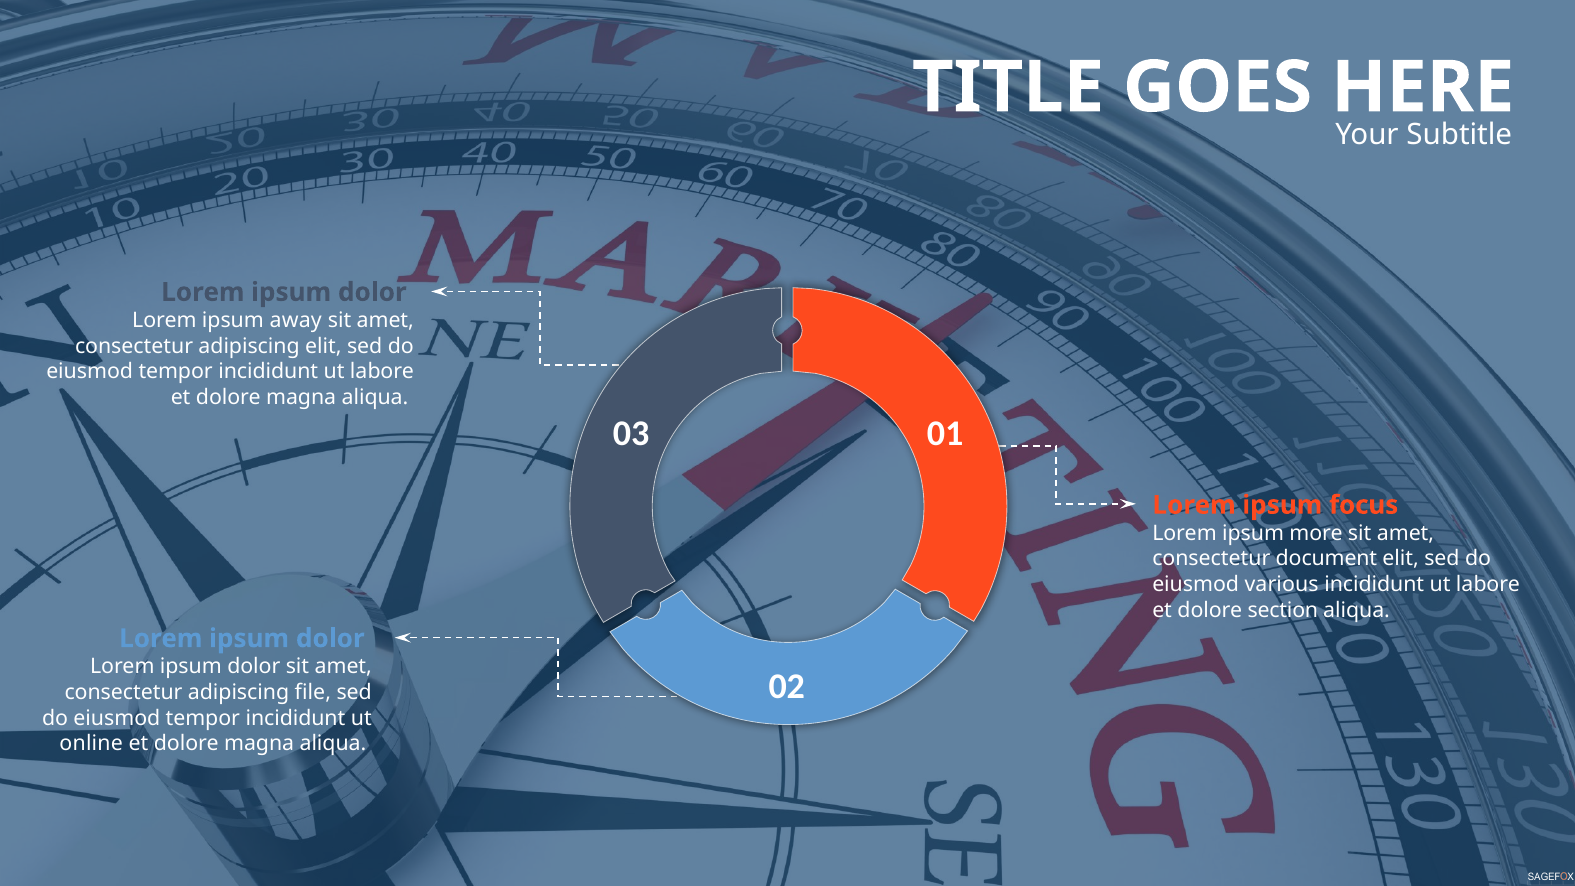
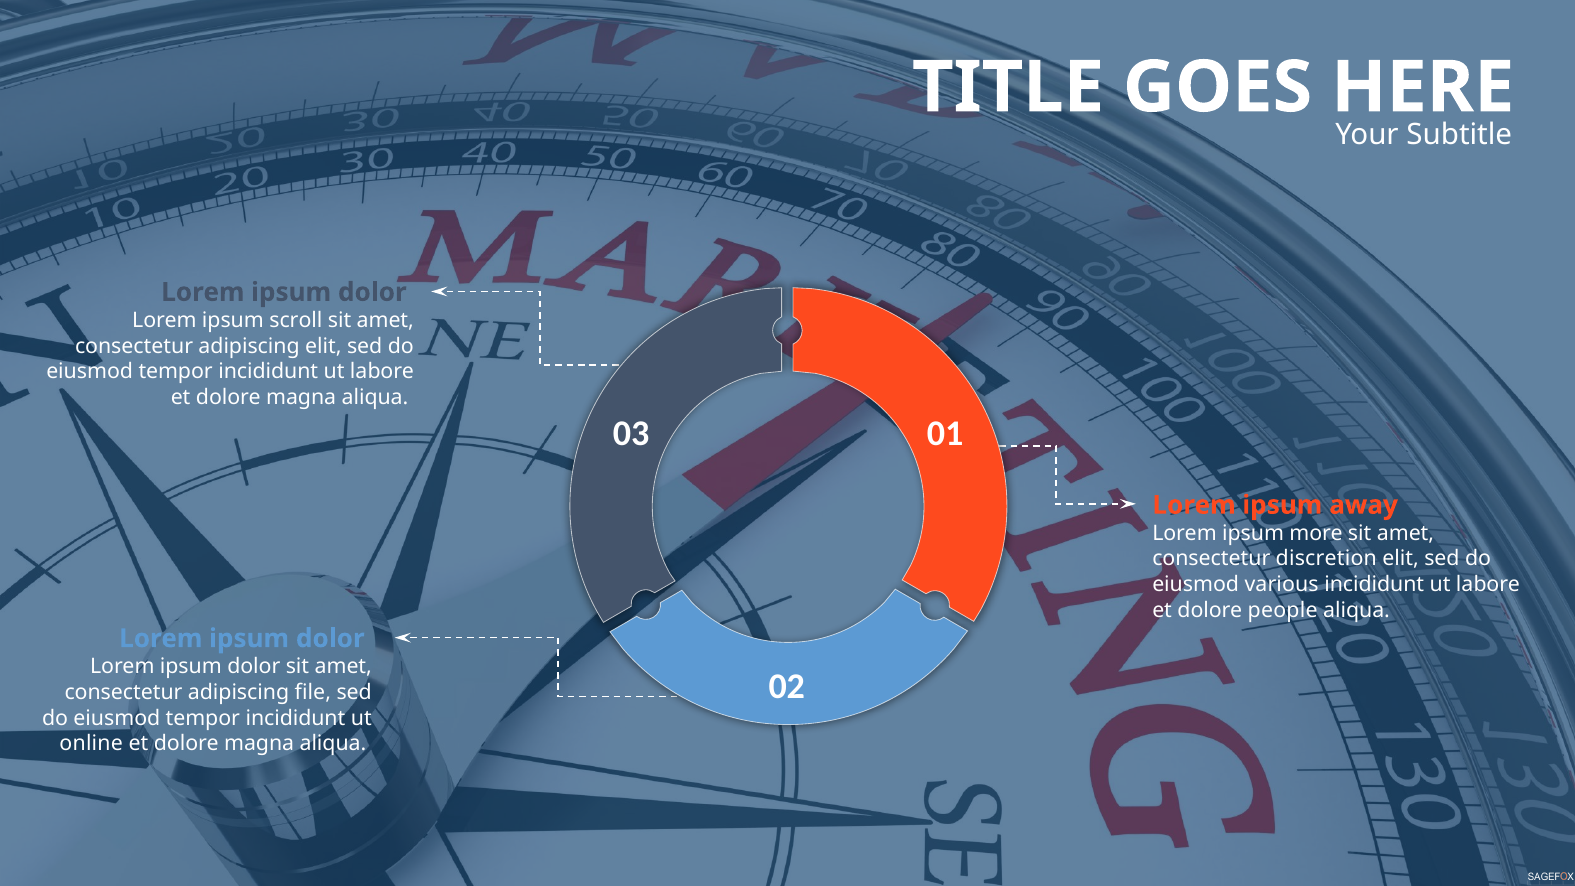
away: away -> scroll (296, 320)
focus: focus -> away (1364, 505)
document: document -> discretion (1326, 559)
section: section -> people (1283, 610)
